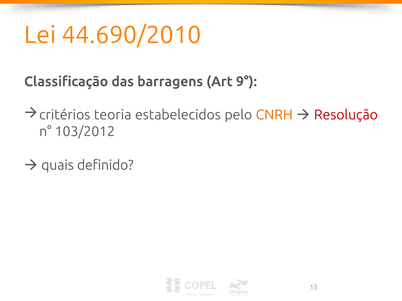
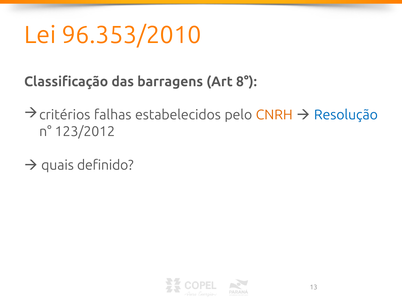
44.690/2010: 44.690/2010 -> 96.353/2010 (132, 35)
9°: 9° -> 8° (246, 82)
teoria: teoria -> falhas (113, 115)
Resolução colour: red -> blue (346, 115)
103/2012: 103/2012 -> 123/2012 (85, 132)
